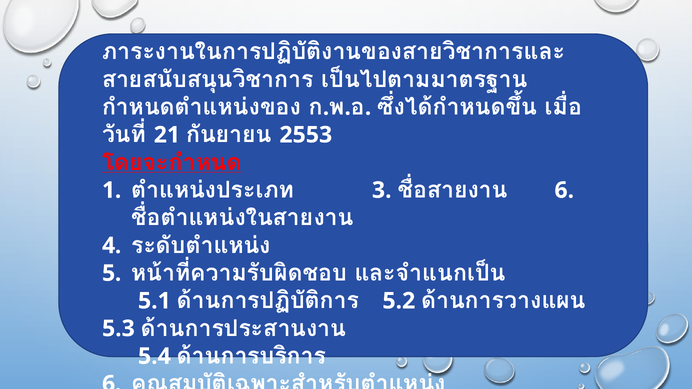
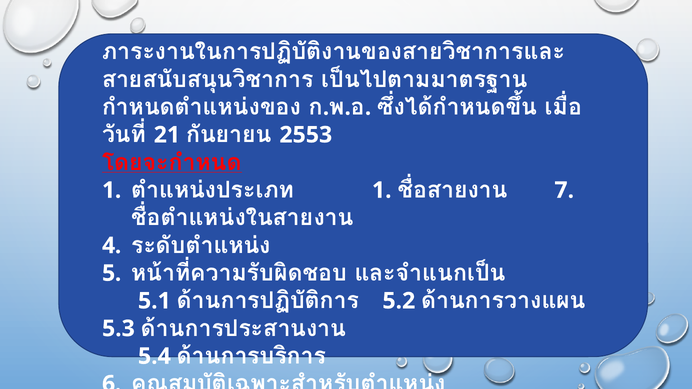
6: 6 -> 7 (564, 190)
3: 3 -> 1 (382, 190)
